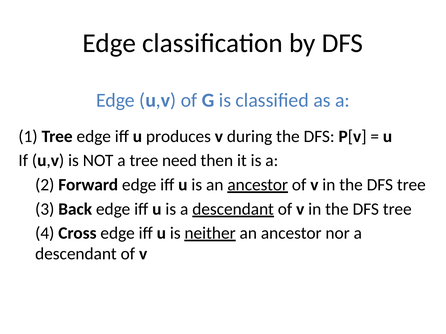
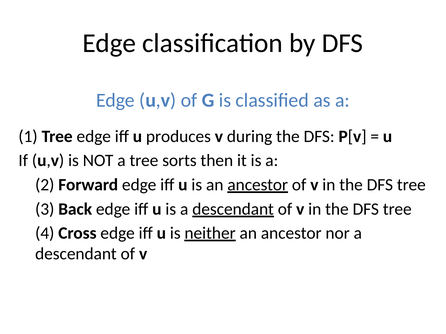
need: need -> sorts (179, 161)
